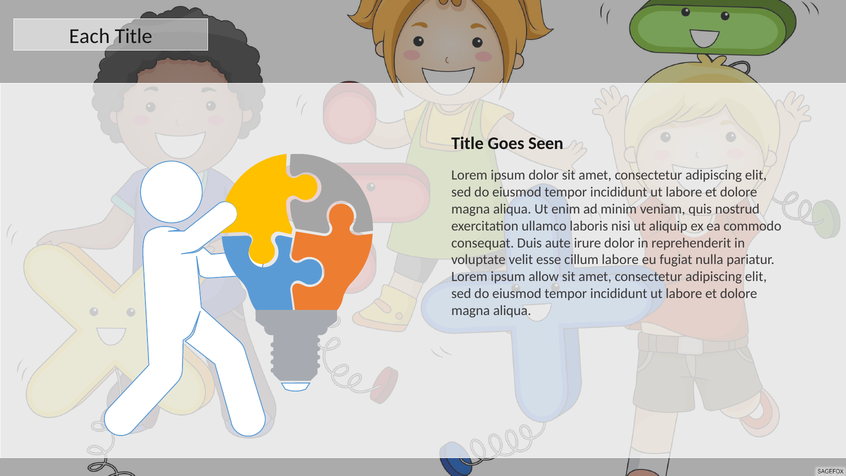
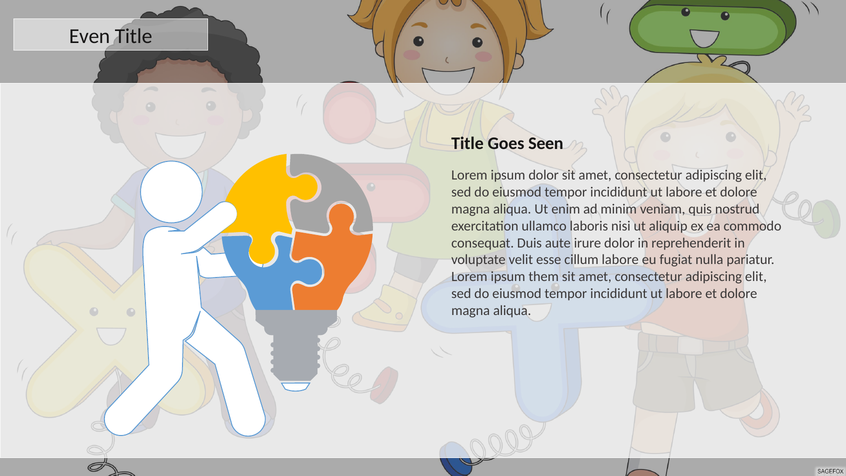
Each: Each -> Even (90, 36)
allow: allow -> them (544, 277)
